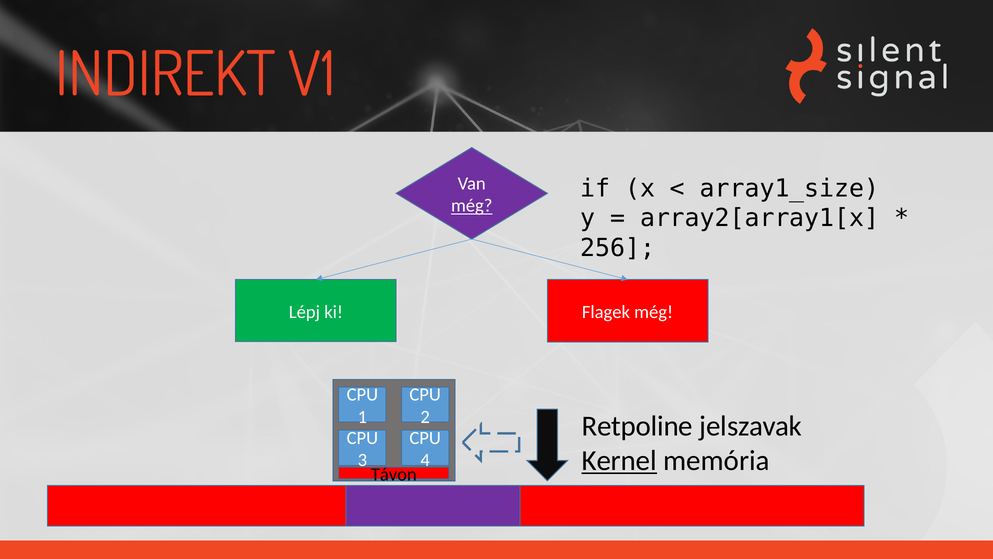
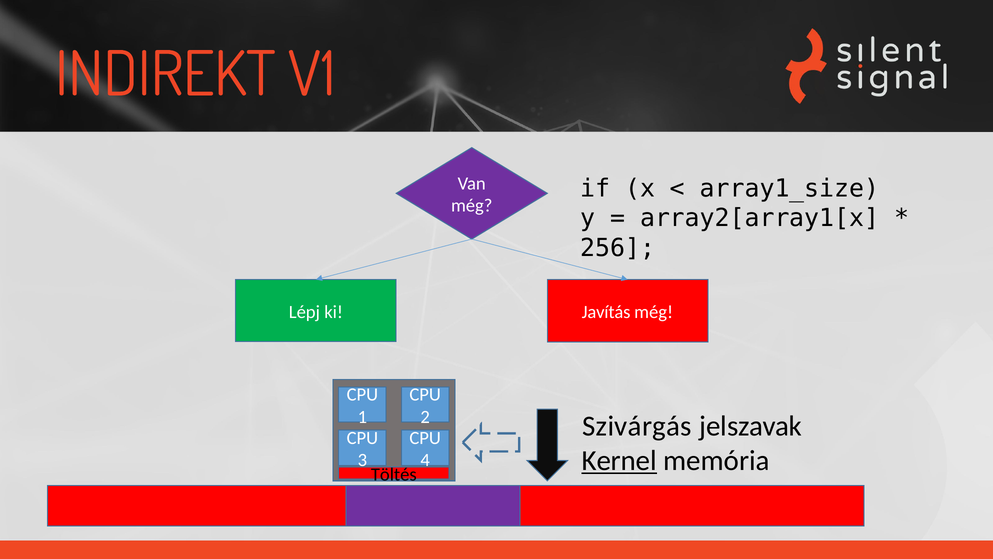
még underline: present -> none (472, 206)
Flagek: Flagek -> Javítás (606, 312)
Retpoline: Retpoline -> Szivárgás (637, 426)
Távon: Távon -> Töltés (394, 474)
